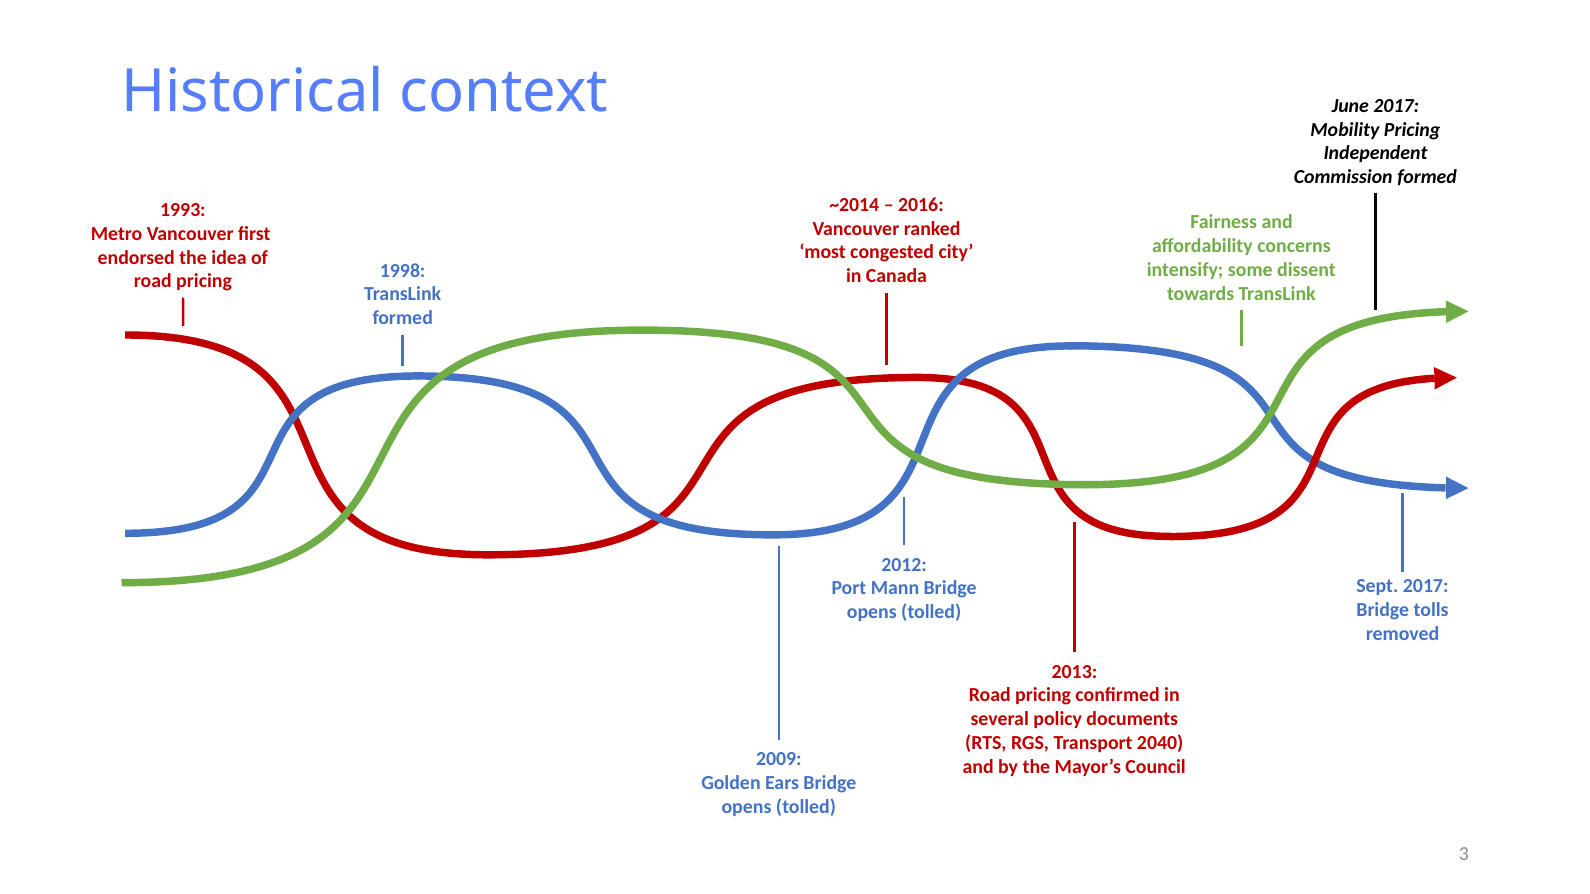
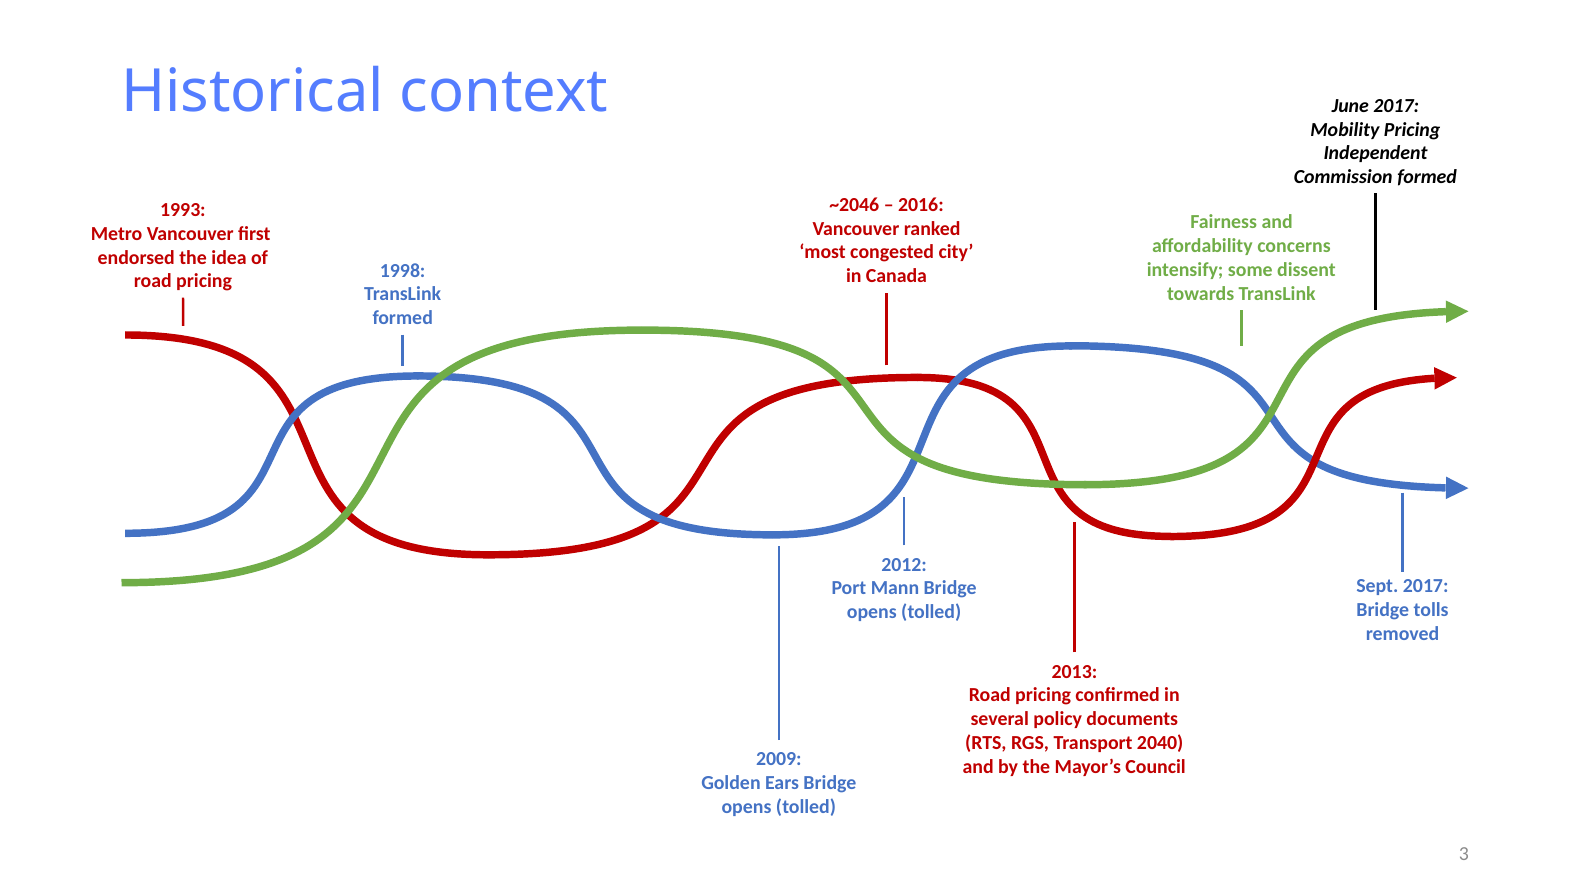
~2014: ~2014 -> ~2046 (854, 205)
